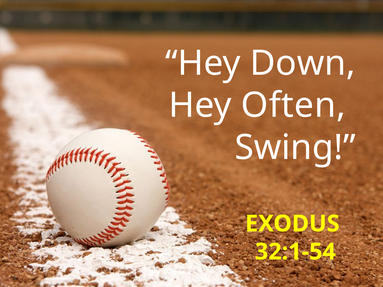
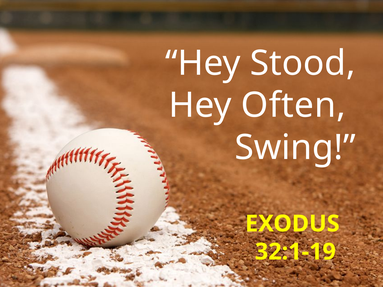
Down: Down -> Stood (303, 63)
32:1-54: 32:1-54 -> 32:1-19 (295, 252)
